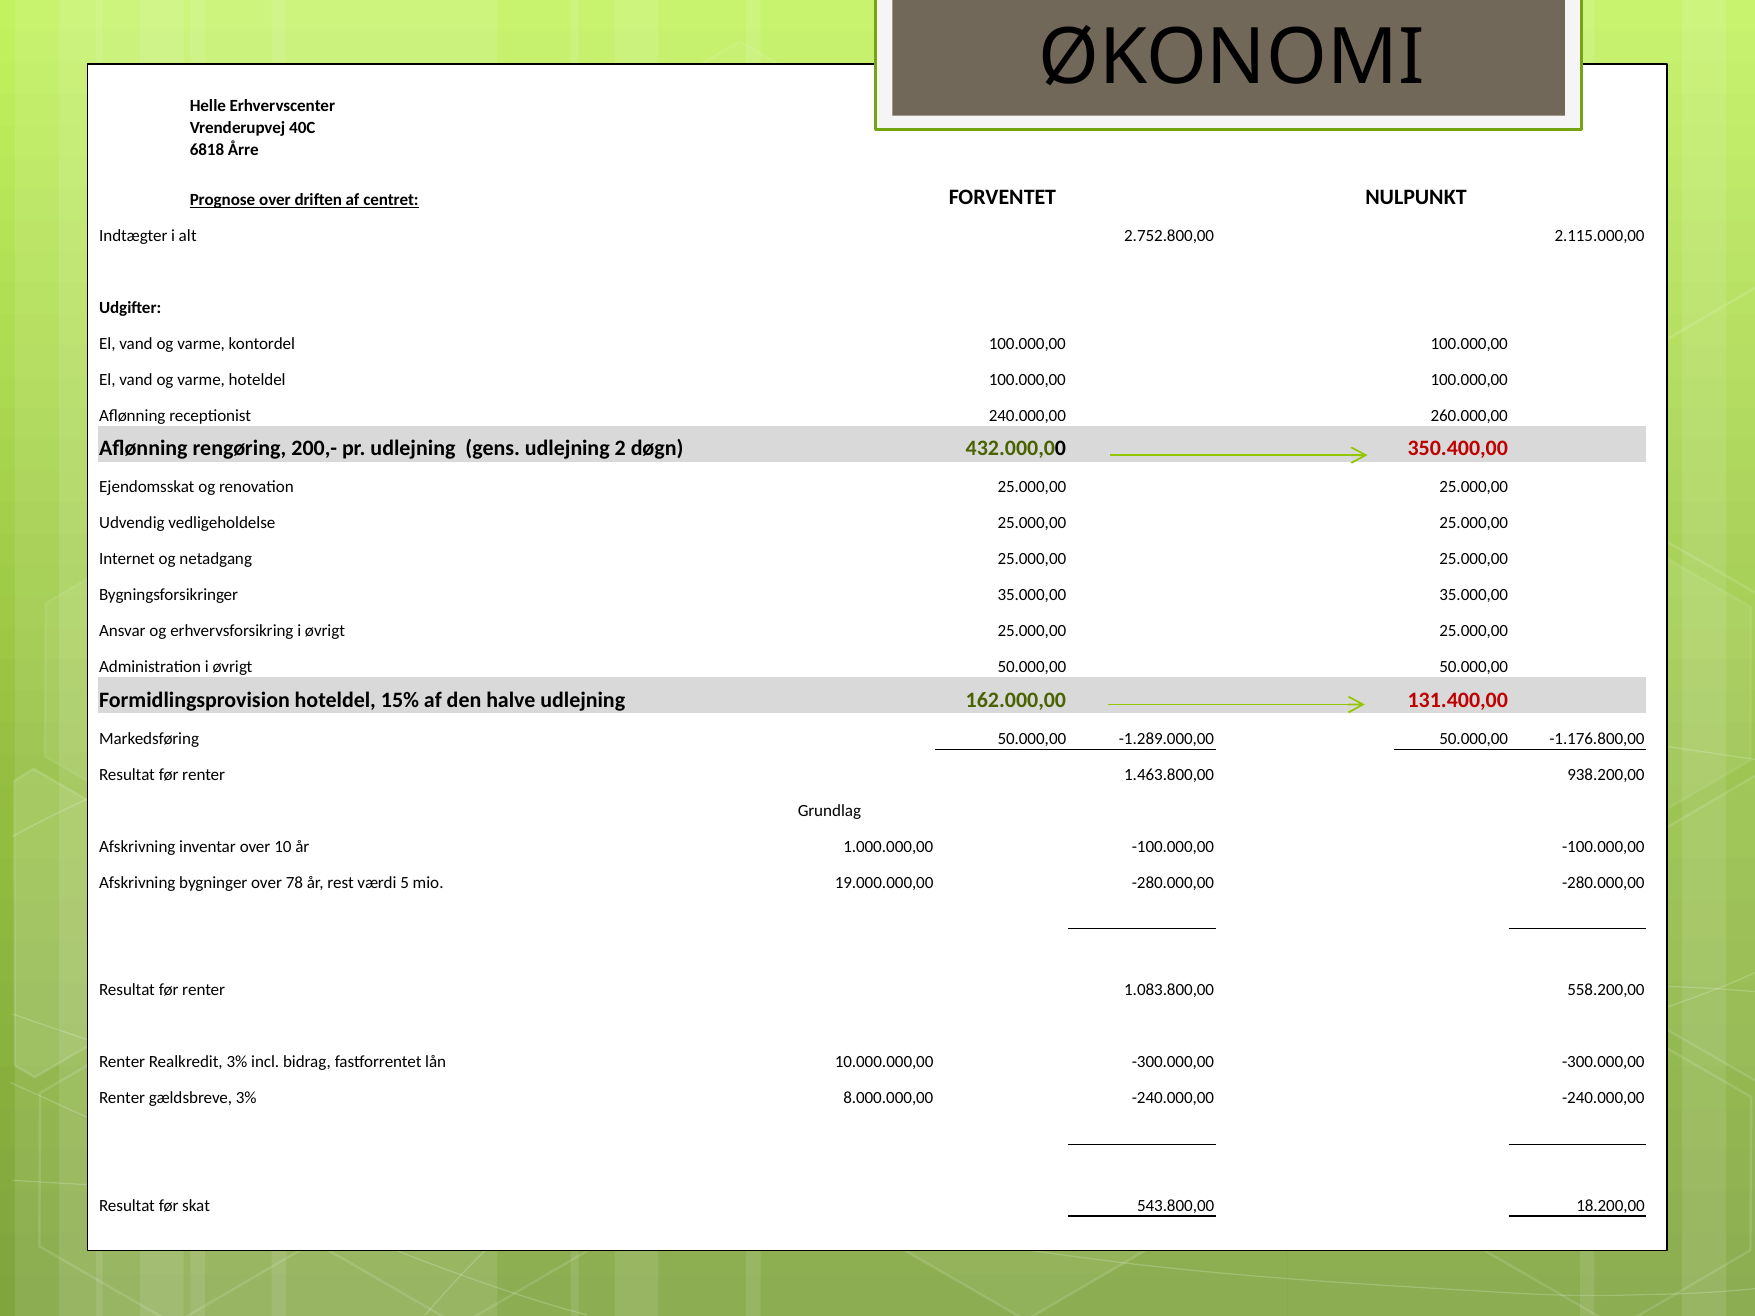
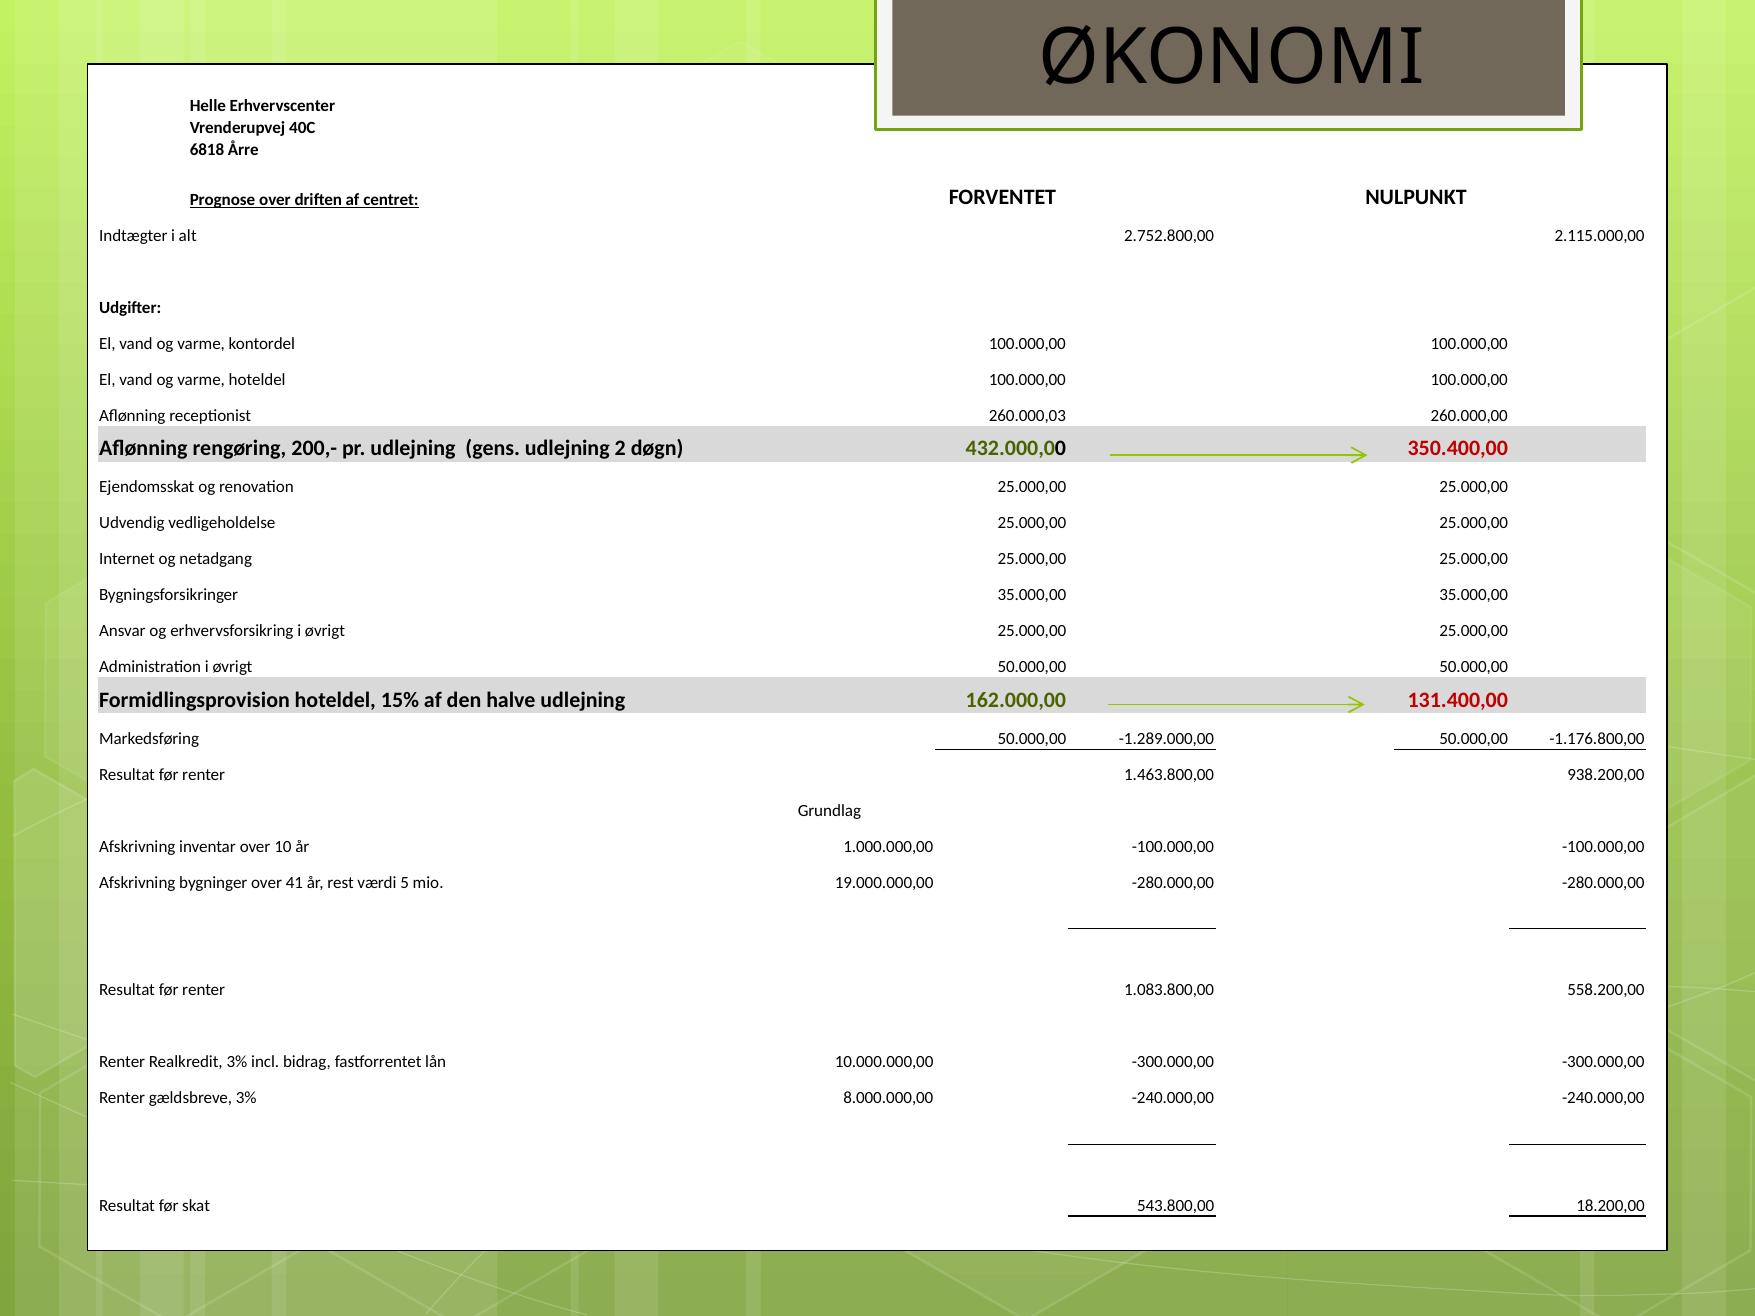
240.000,00: 240.000,00 -> 260.000,03 (1027, 415)
78: 78 -> 41 (294, 883)
